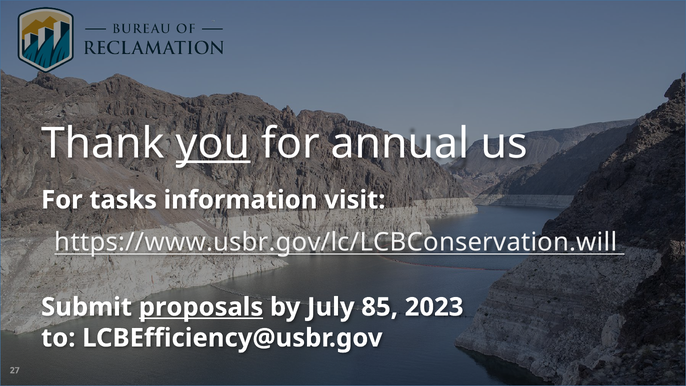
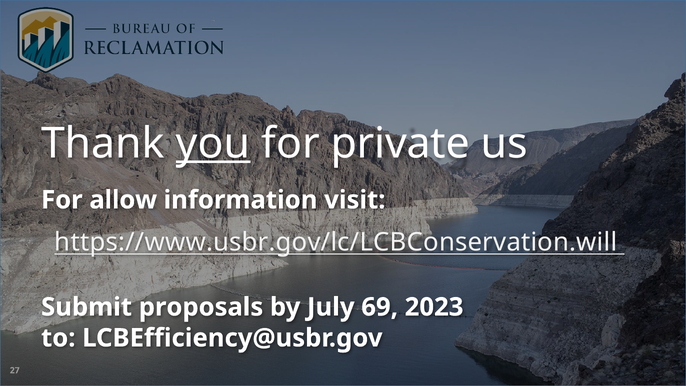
annual: annual -> private (400, 143)
tasks: tasks -> allow (123, 200)
proposals underline: present -> none (201, 307)
85: 85 -> 69 (380, 307)
